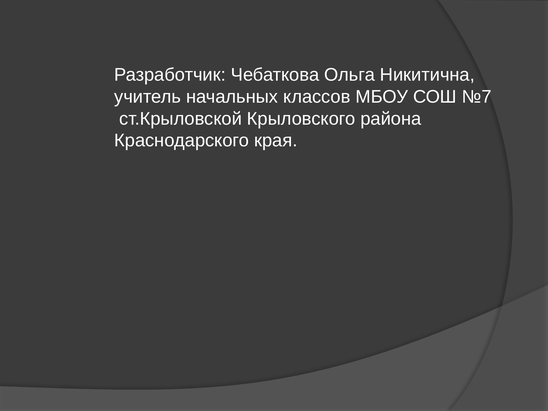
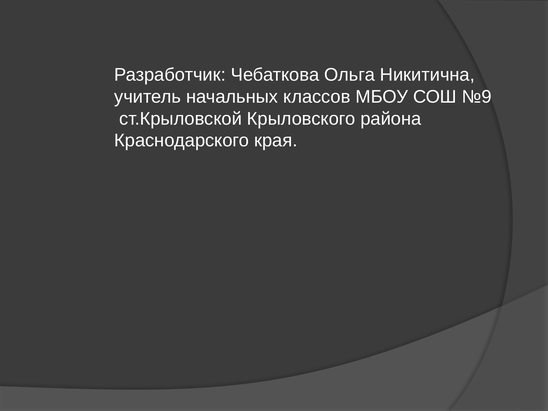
№7: №7 -> №9 (477, 97)
